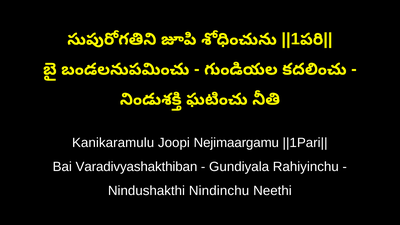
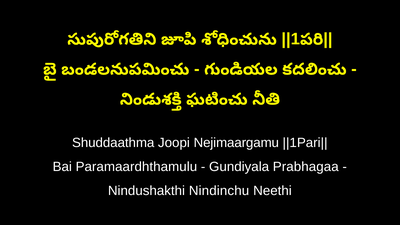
Kanikaramulu: Kanikaramulu -> Shuddaathma (113, 143)
Varadivyashakthiban: Varadivyashakthiban -> Paramaardhthamulu (136, 167)
Rahiyinchu: Rahiyinchu -> Prabhagaa (306, 167)
